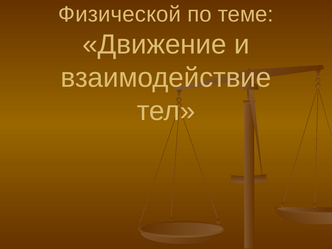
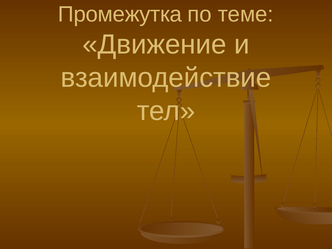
Физической: Физической -> Промежутка (120, 14)
